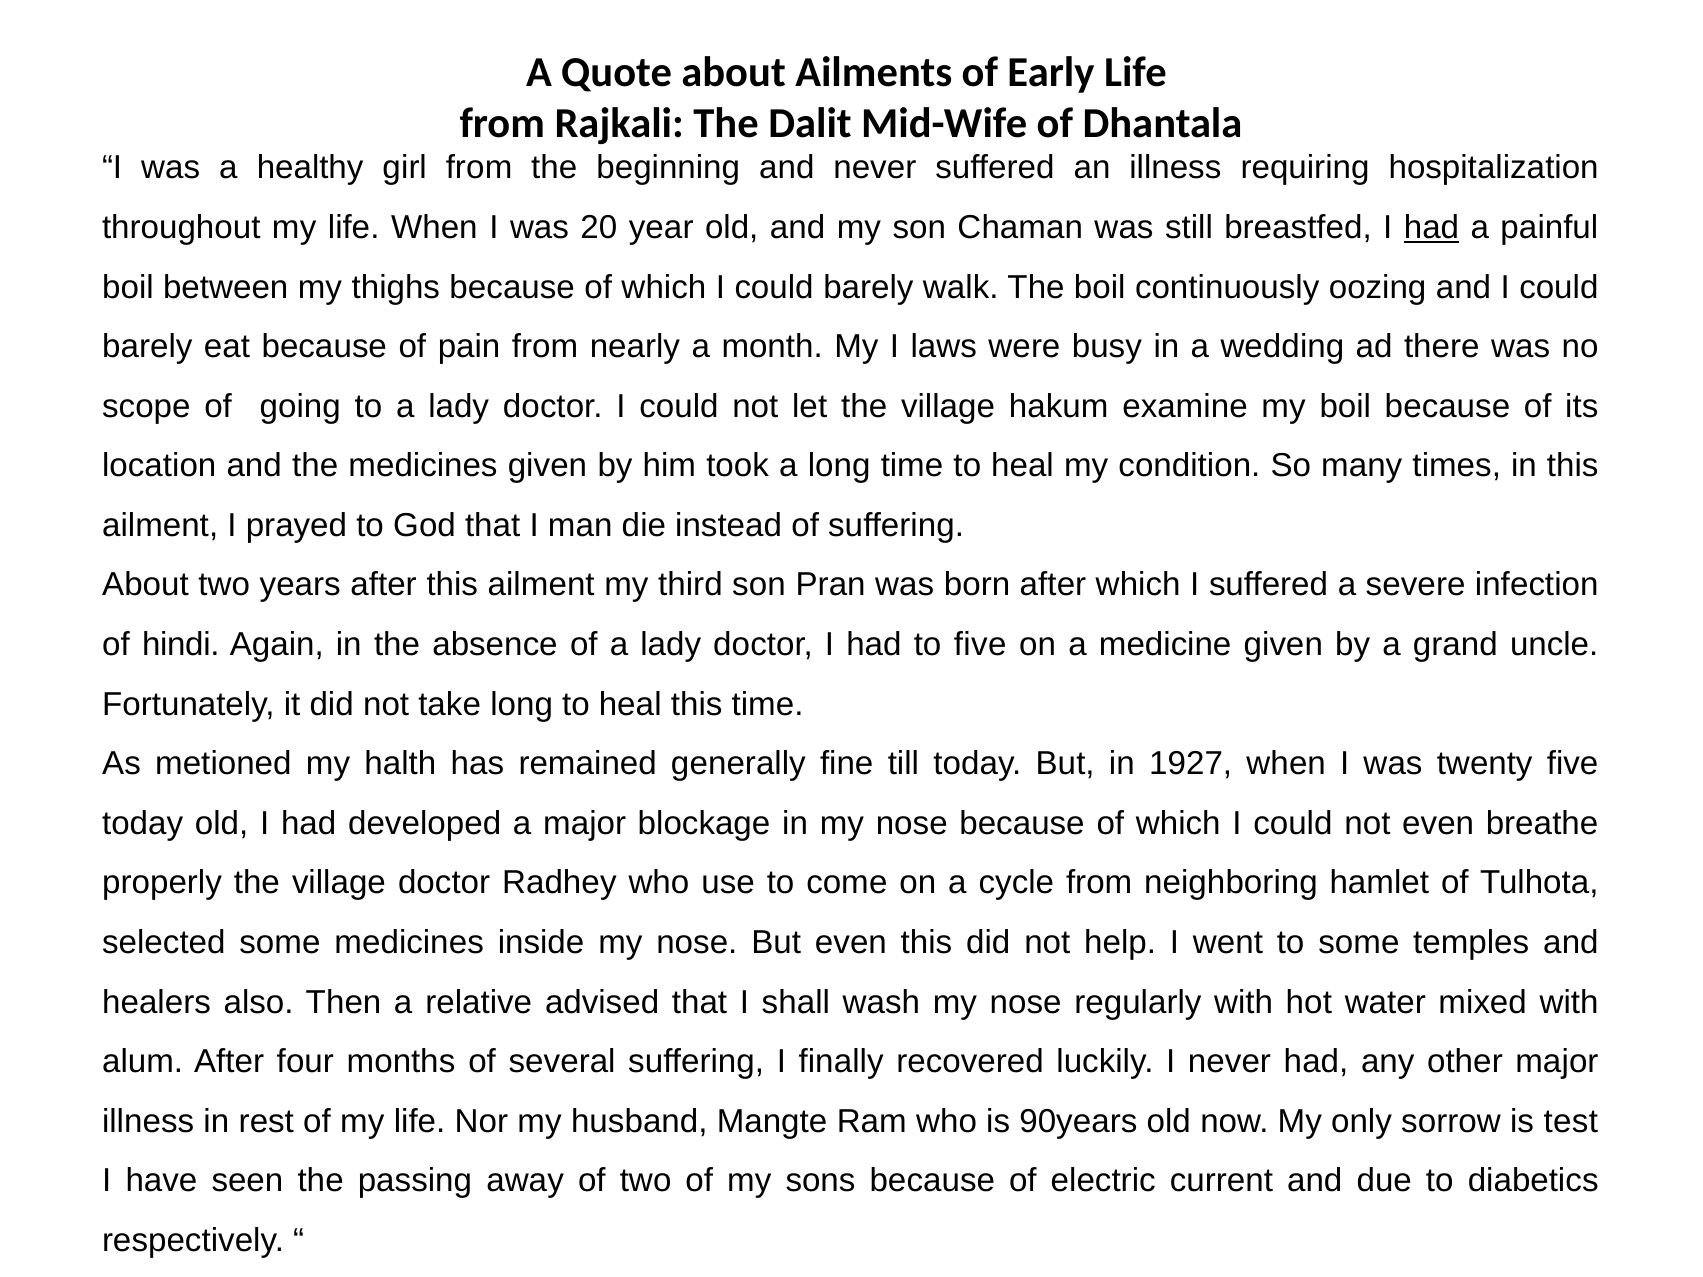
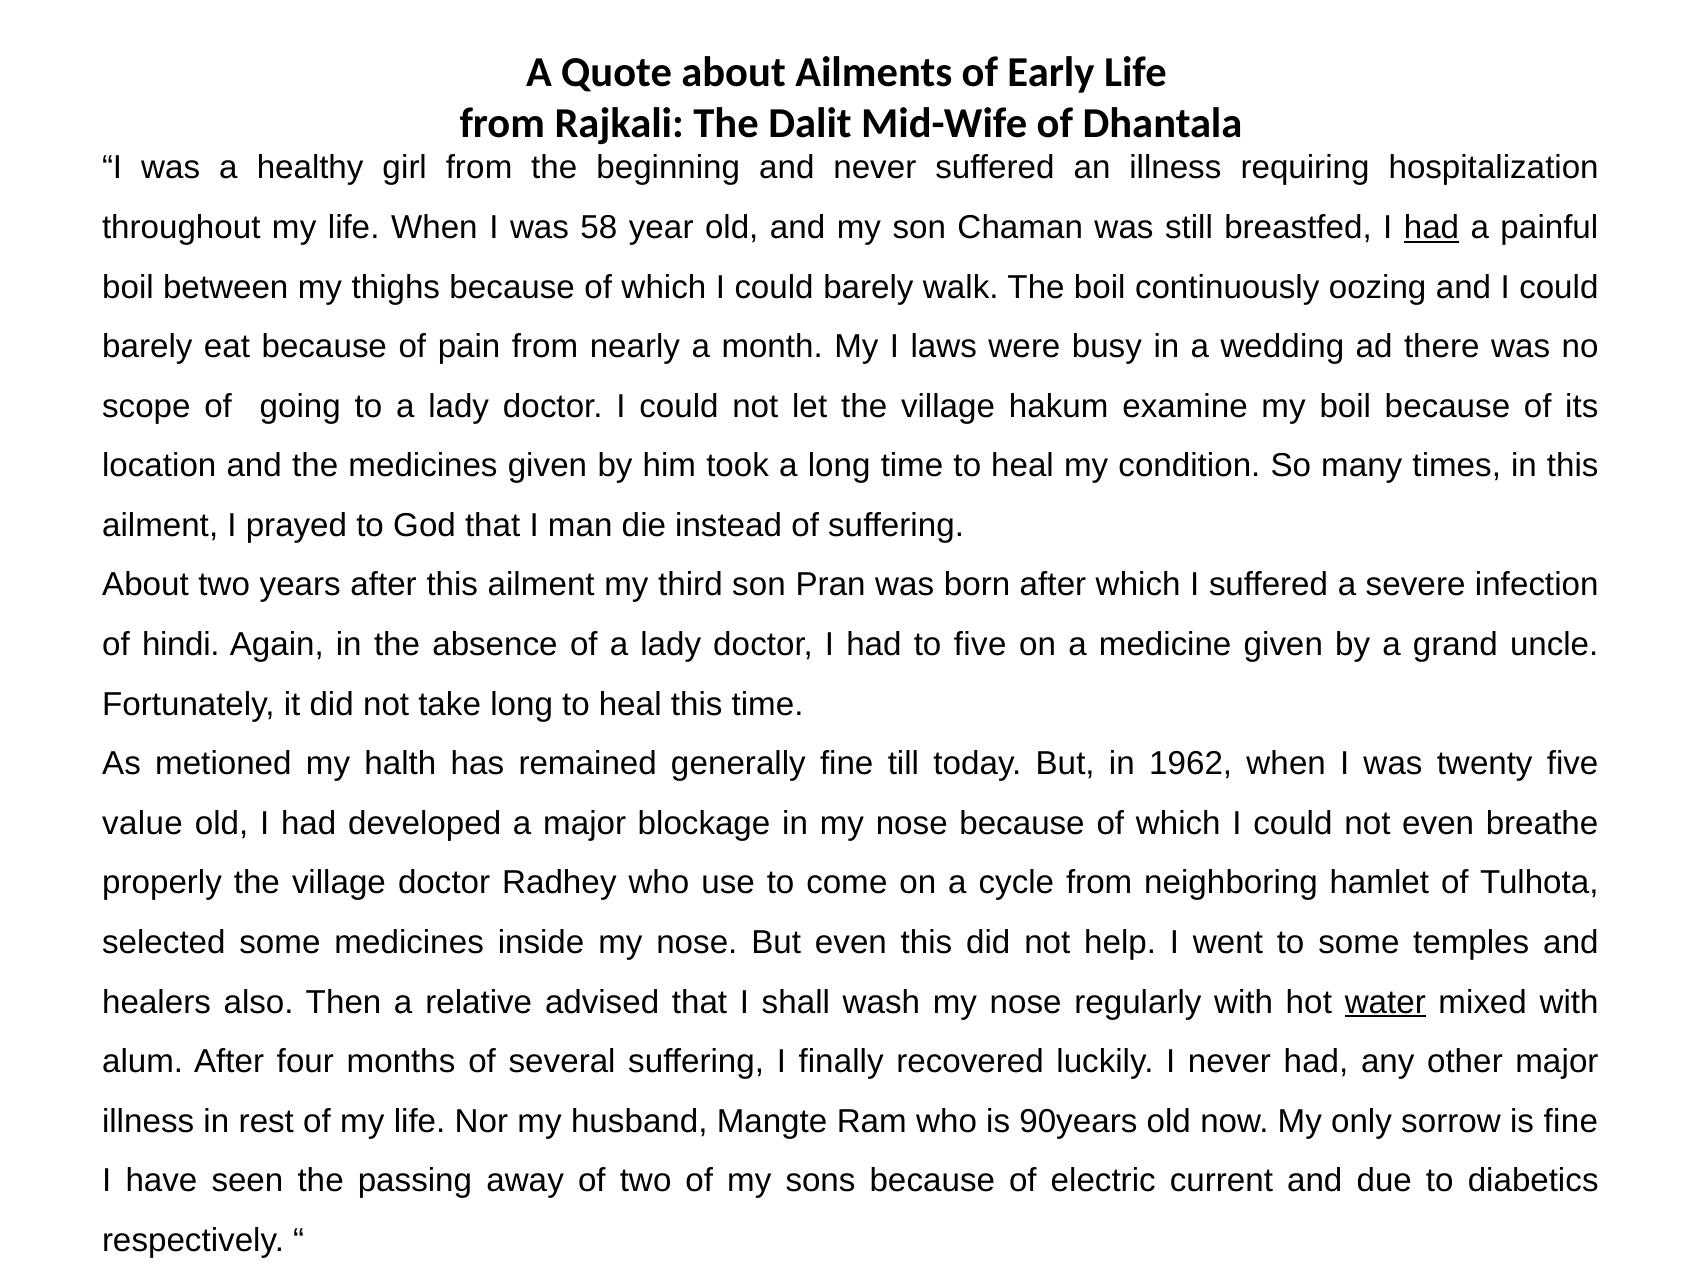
20: 20 -> 58 (599, 228)
1927: 1927 -> 1962 (1191, 764)
today: today -> value (142, 824)
water underline: none -> present (1385, 1002)
is test: test -> fine (1571, 1122)
